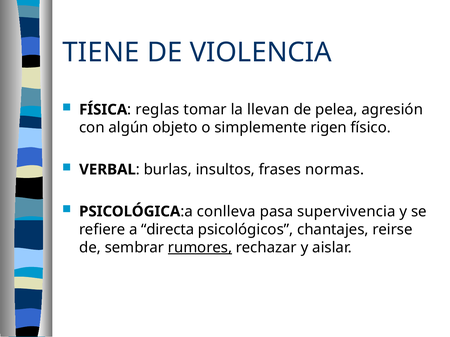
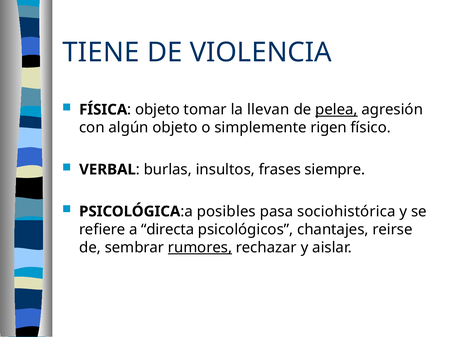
reglas: reglas -> objeto (158, 110)
pelea underline: none -> present (336, 110)
normas: normas -> siempre (335, 170)
conlleva: conlleva -> posibles (226, 212)
supervivencia: supervivencia -> sociohistórica (346, 212)
